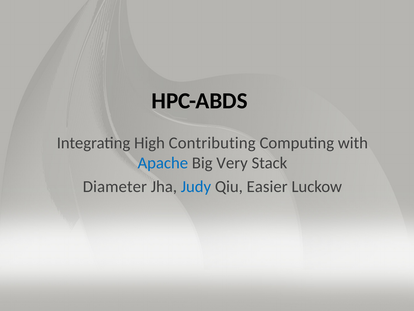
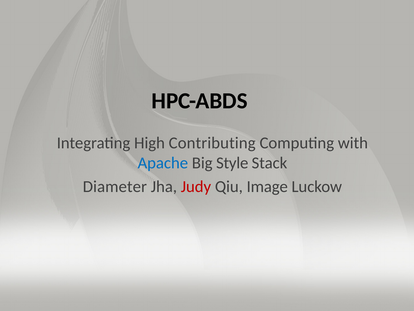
Very: Very -> Style (232, 163)
Judy colour: blue -> red (196, 186)
Easier: Easier -> Image (267, 186)
